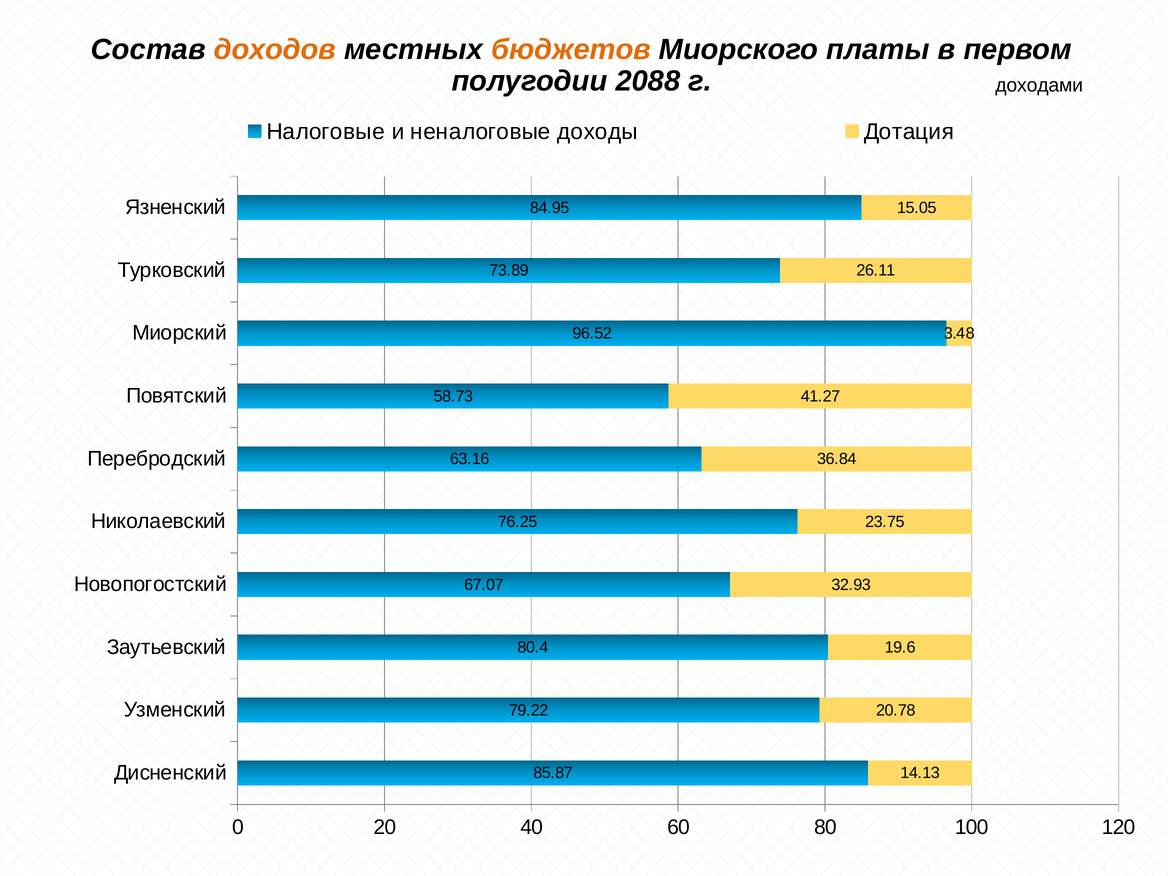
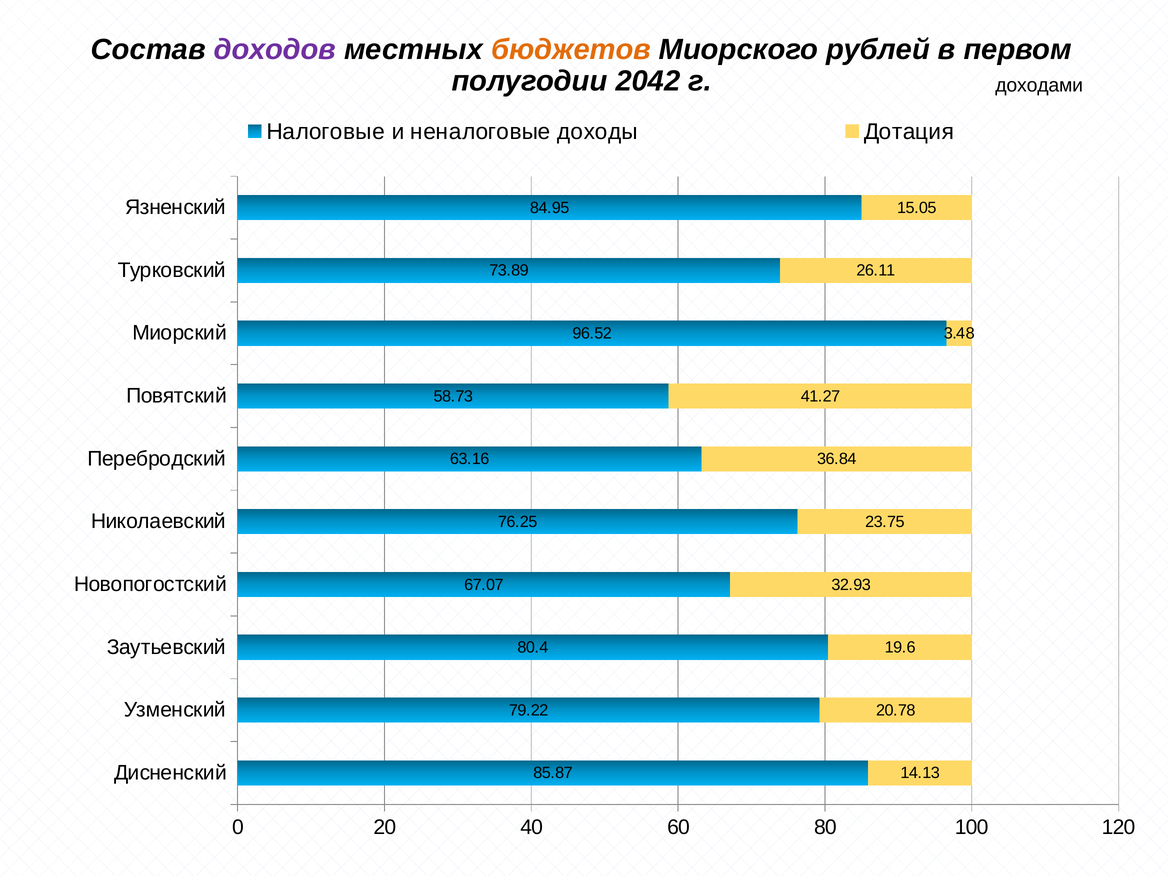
доходов colour: orange -> purple (275, 50)
платы: платы -> рублей (878, 50)
2088: 2088 -> 2042 (648, 81)
